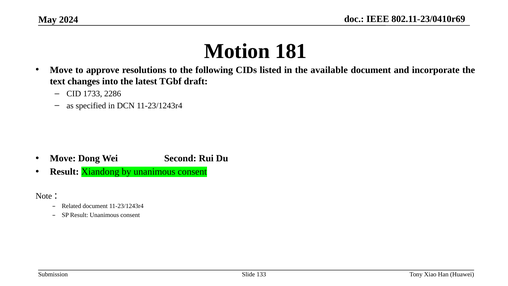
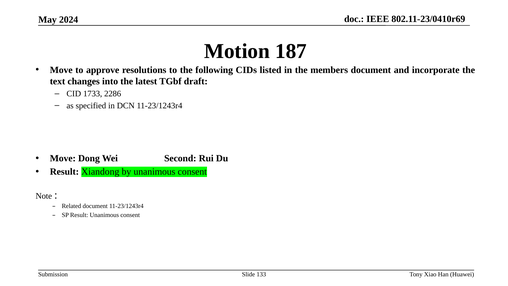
181: 181 -> 187 (291, 51)
available: available -> members (329, 70)
